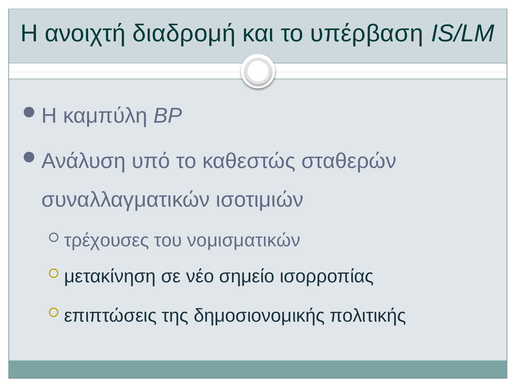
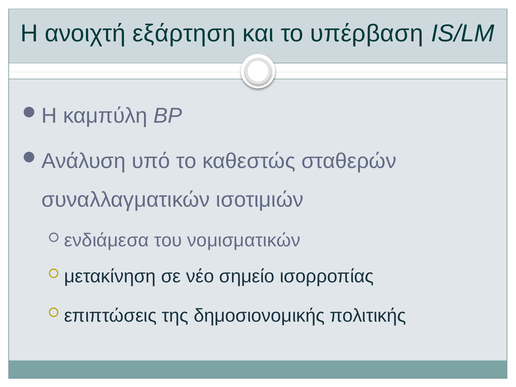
διαδρομή: διαδρομή -> εξάρτηση (184, 34)
τρέχουσες: τρέχουσες -> ενδιάμεσα (107, 240)
